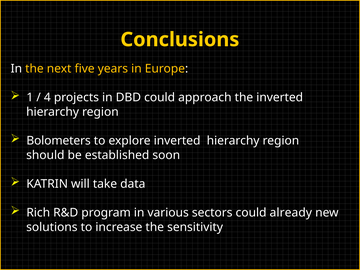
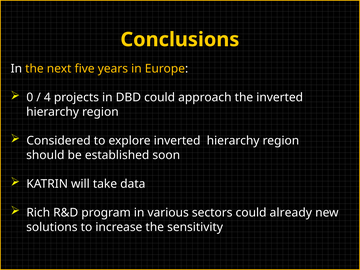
1: 1 -> 0 (30, 98)
Bolometers: Bolometers -> Considered (59, 141)
